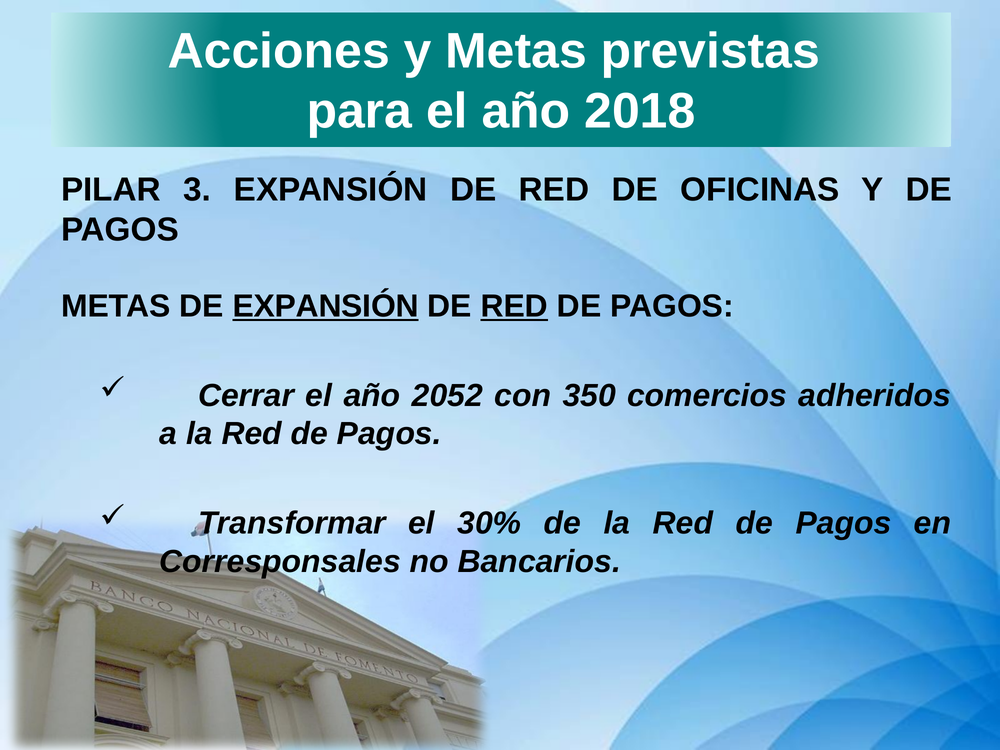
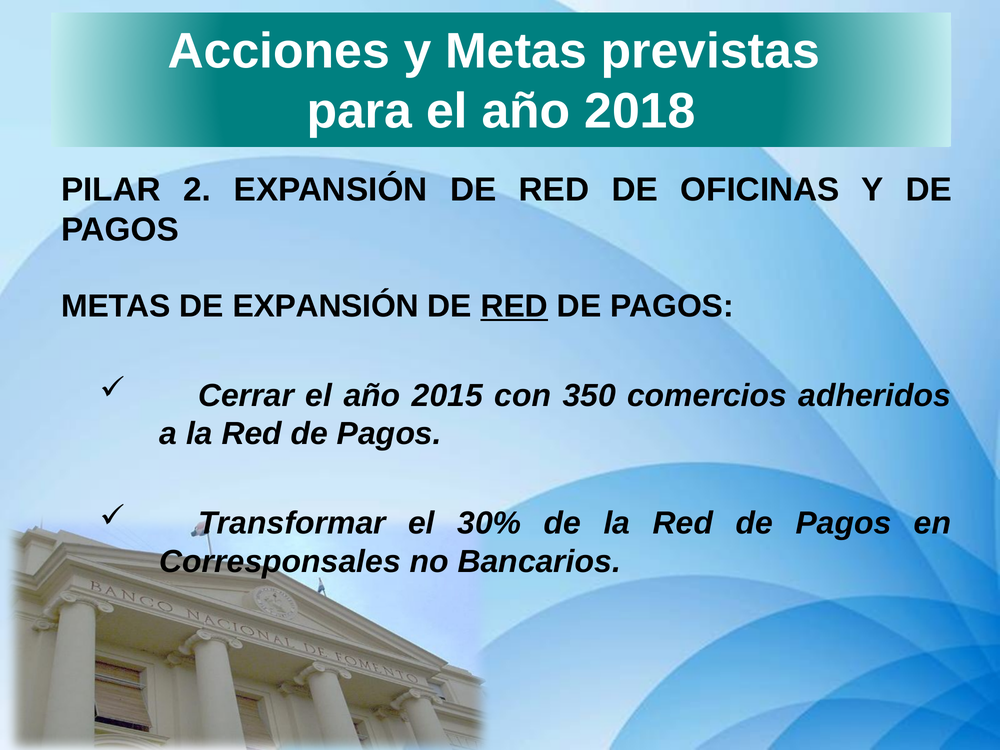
3: 3 -> 2 (197, 190)
EXPANSIÓN underline: present -> none (326, 306)
2052: 2052 -> 2015 (447, 396)
